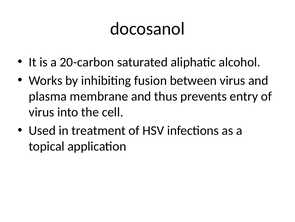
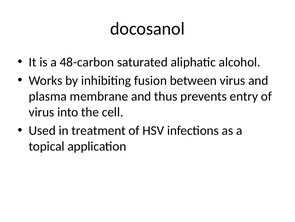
20-carbon: 20-carbon -> 48-carbon (87, 62)
